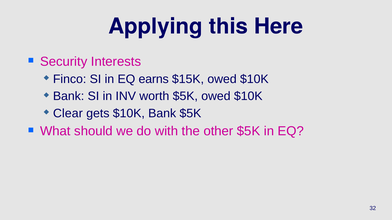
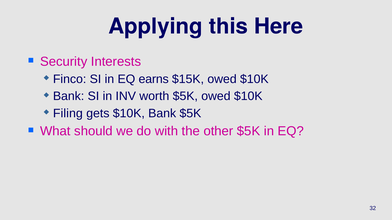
Clear: Clear -> Filing (68, 114)
